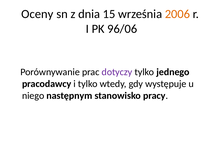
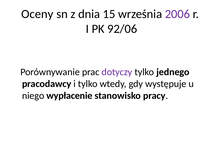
2006 colour: orange -> purple (177, 14)
96/06: 96/06 -> 92/06 (122, 29)
następnym: następnym -> wypłacenie (69, 96)
